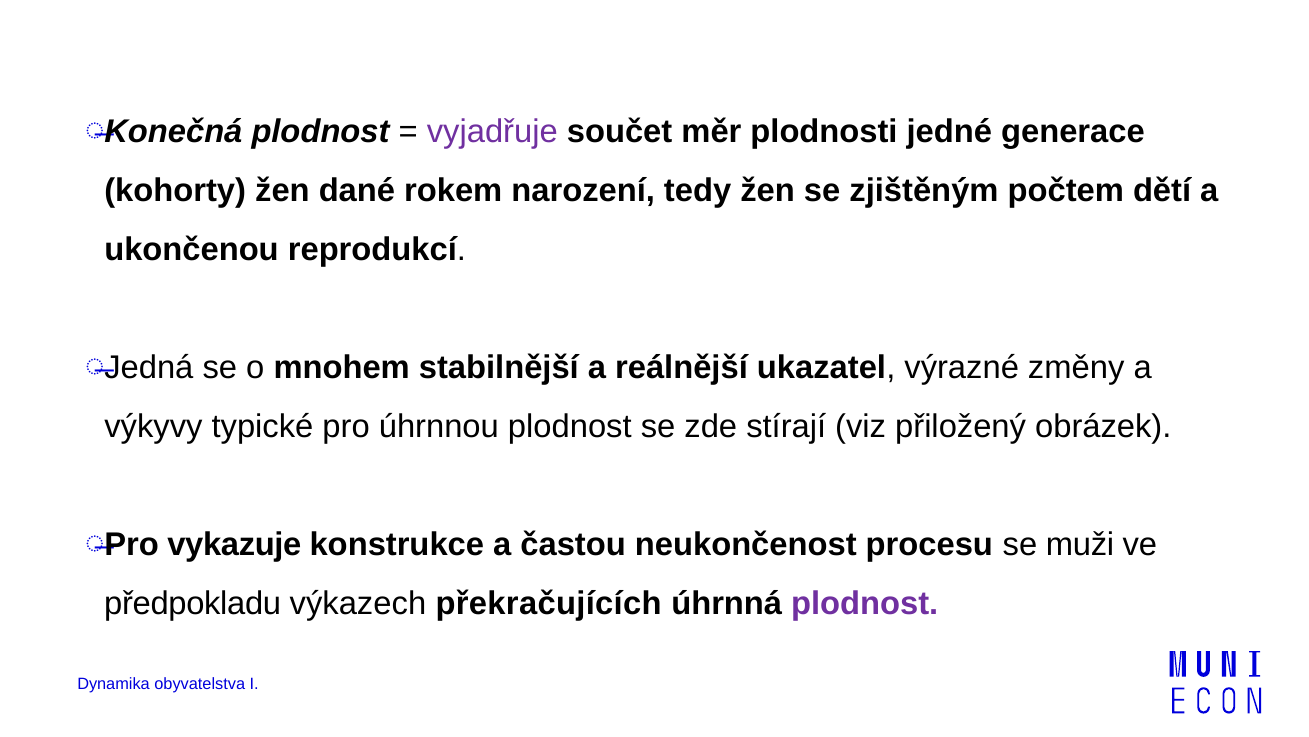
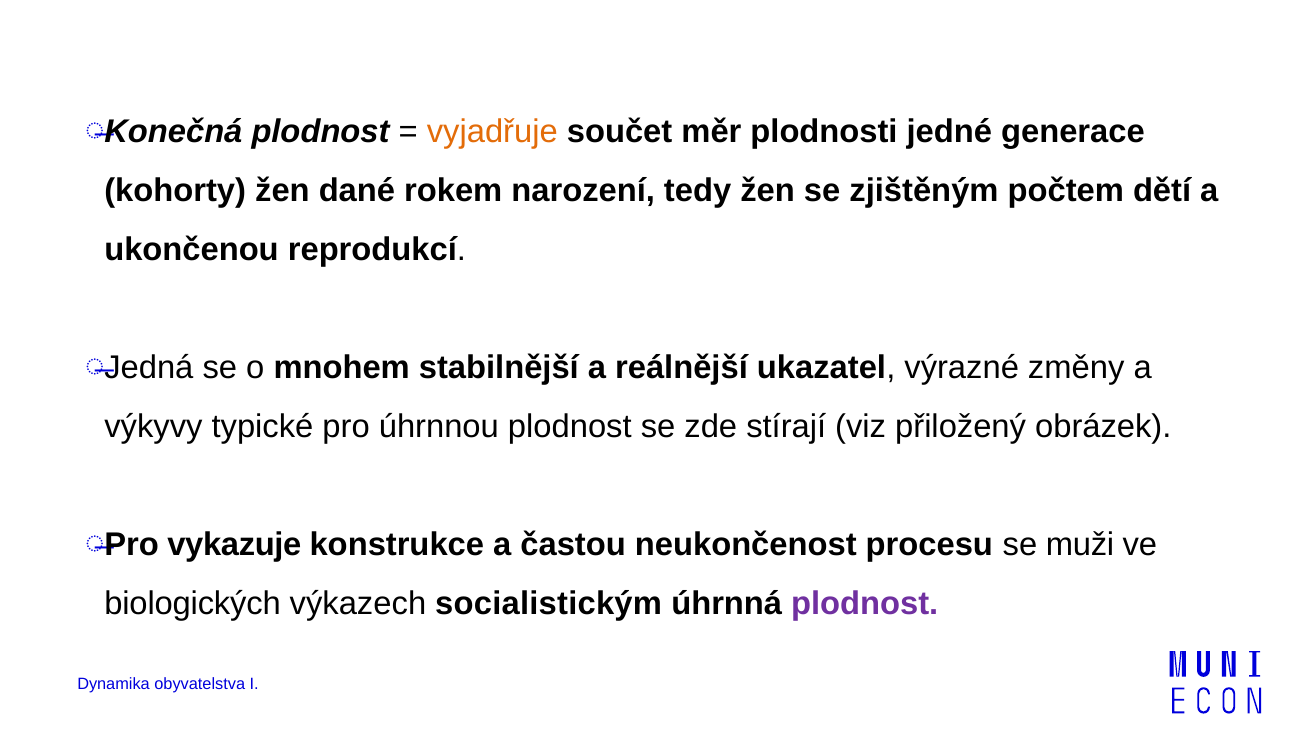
vyjadřuje colour: purple -> orange (492, 132)
předpokladu: předpokladu -> biologických (193, 603)
překračujících: překračujících -> socialistickým (549, 603)
